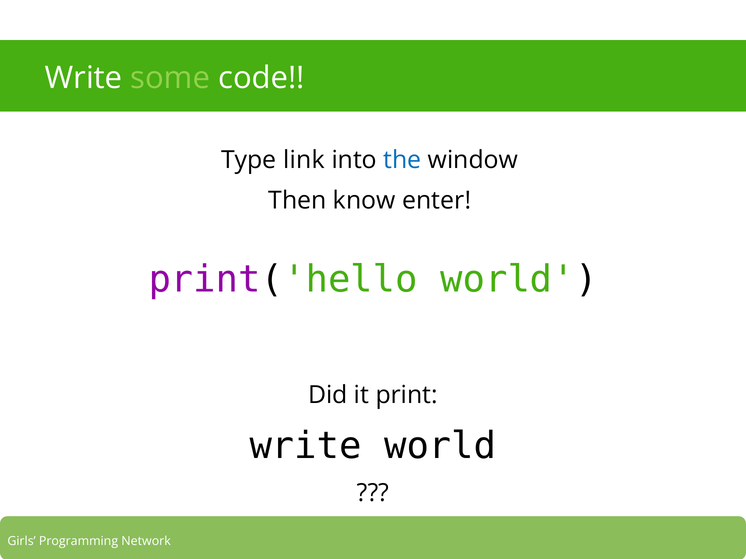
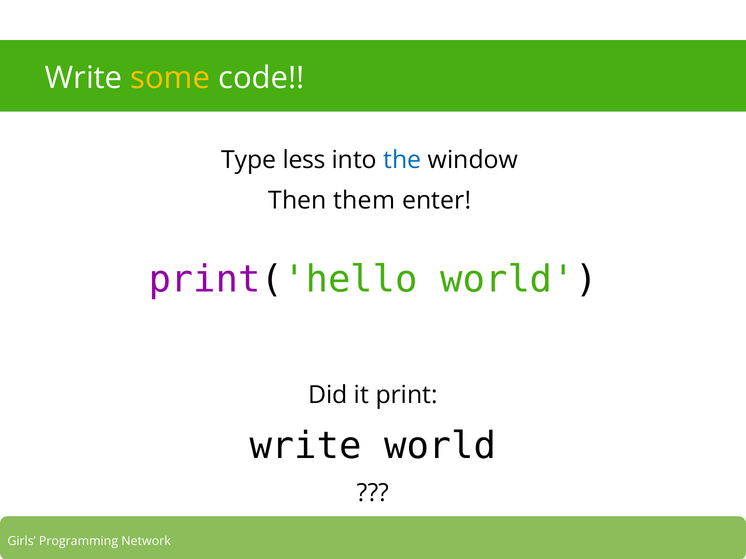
some colour: light green -> yellow (170, 78)
link: link -> less (304, 160)
know: know -> them (364, 201)
